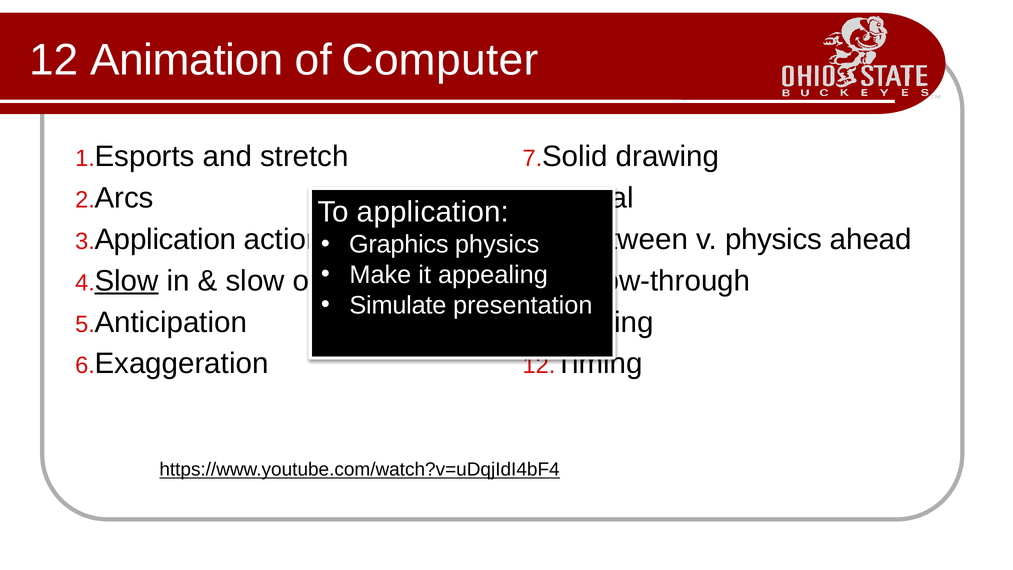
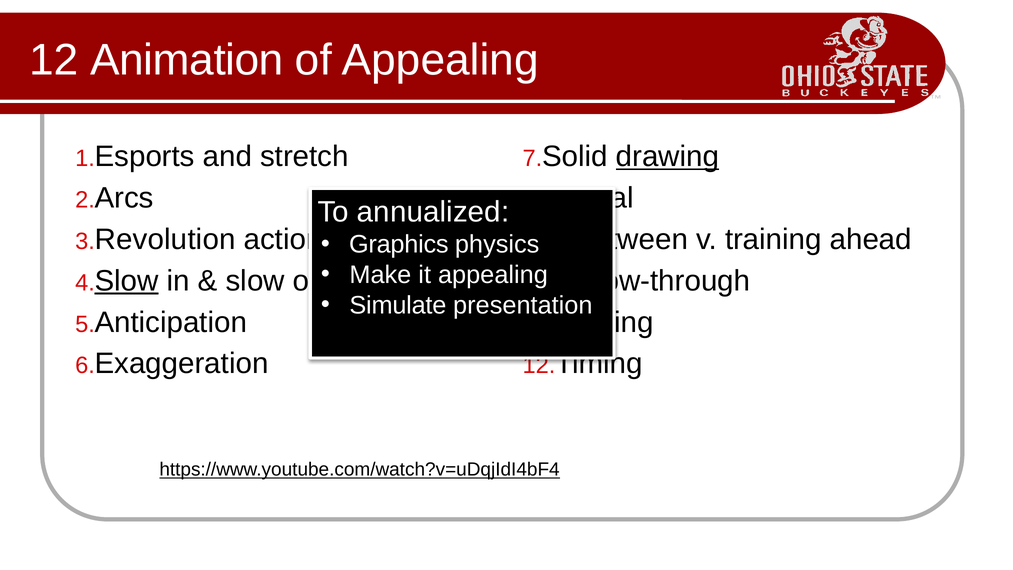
of Computer: Computer -> Appealing (440, 60)
drawing underline: none -> present (667, 157)
To application: application -> annualized (433, 212)
Application: Application -> Revolution (165, 239)
v physics: physics -> training (773, 239)
